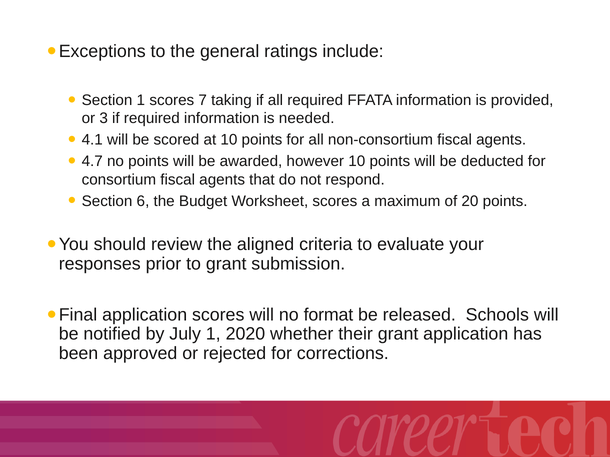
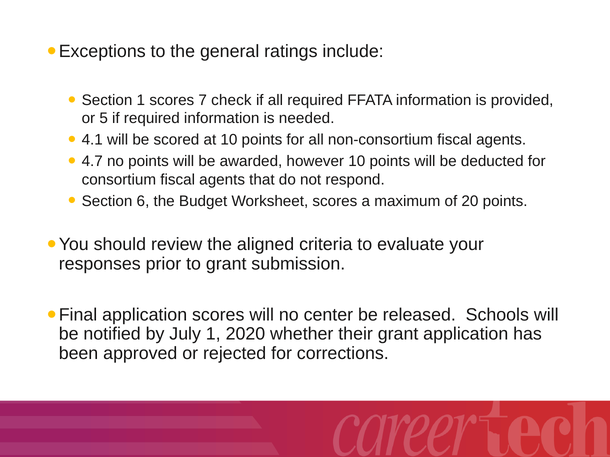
taking: taking -> check (231, 100)
3: 3 -> 5 (104, 119)
format: format -> center (328, 315)
